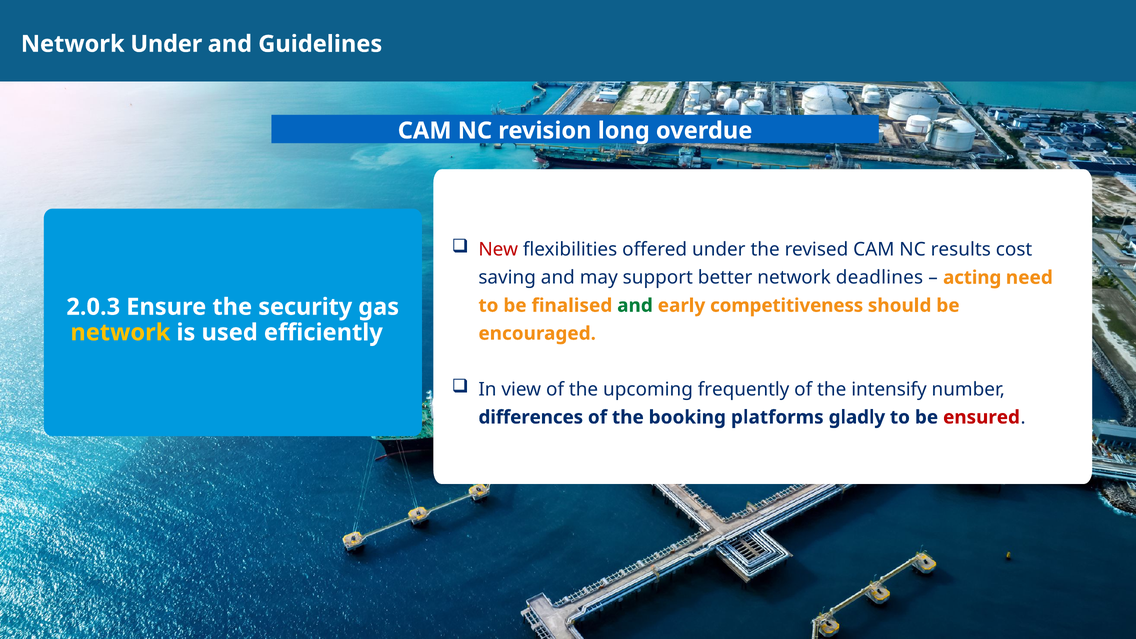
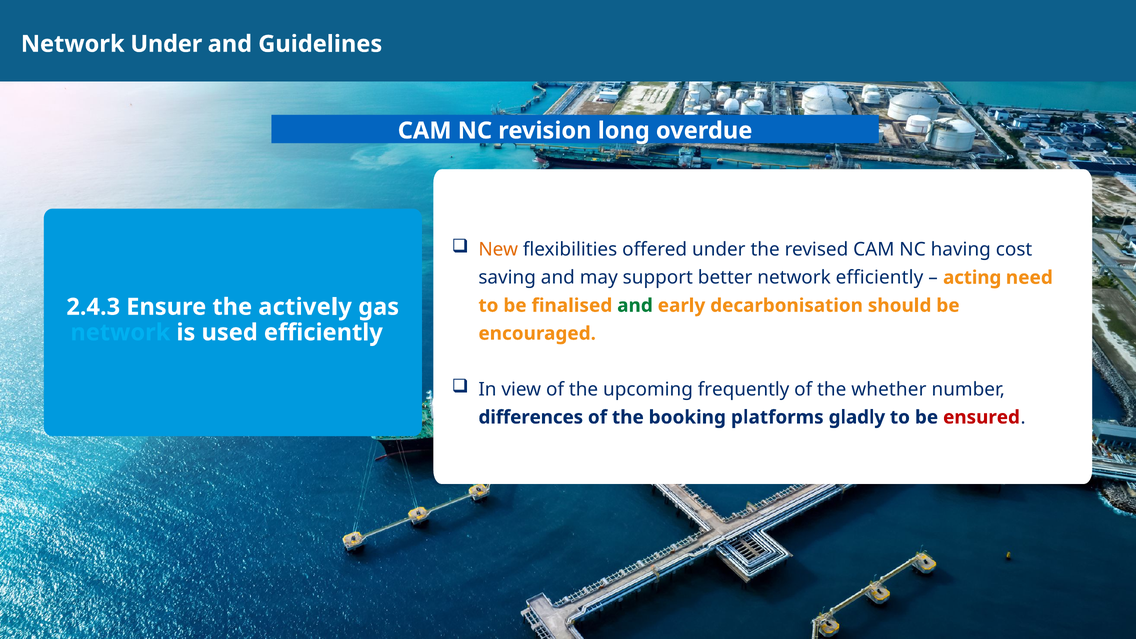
New colour: red -> orange (498, 250)
results: results -> having (961, 250)
network deadlines: deadlines -> efficiently (880, 278)
competitiveness: competitiveness -> decarbonisation (787, 306)
2.0.3: 2.0.3 -> 2.4.3 (93, 307)
security: security -> actively (305, 307)
network colour: yellow -> light blue (120, 333)
intensify: intensify -> whether (889, 389)
